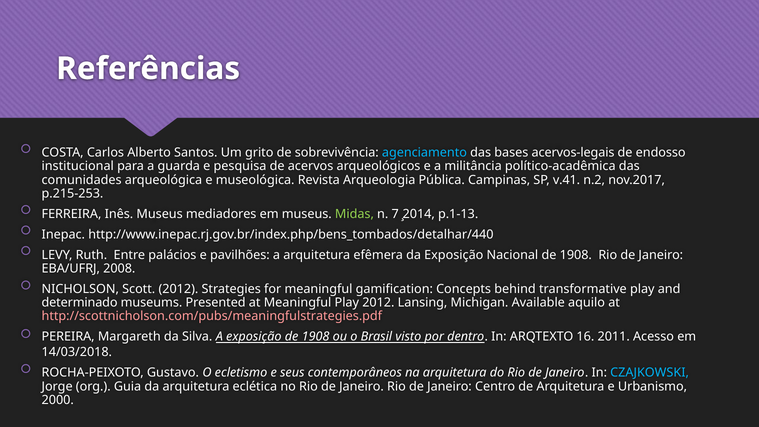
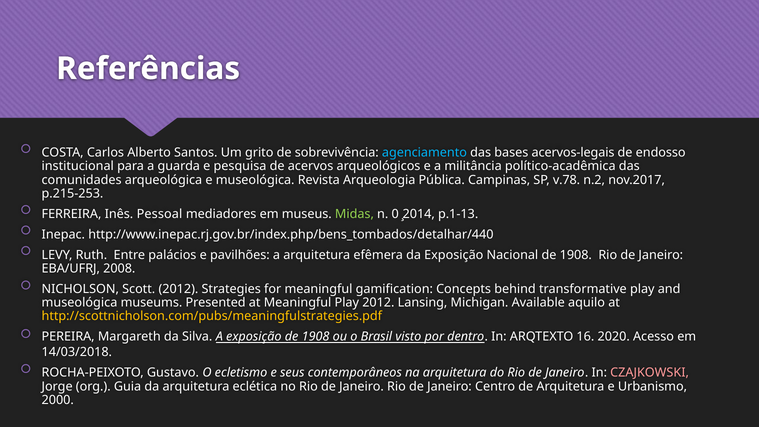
v.41: v.41 -> v.78 (566, 180)
Inês Museus: Museus -> Pessoal (160, 214)
7: 7 -> 0 (395, 214)
determinado: determinado -> museológica (79, 303)
http://scottnicholson.com/pubs/meaningfulstrategies.pdf colour: pink -> yellow (212, 316)
2011: 2011 -> 2020 (614, 337)
CZAJKOWSKI colour: light blue -> pink (650, 373)
